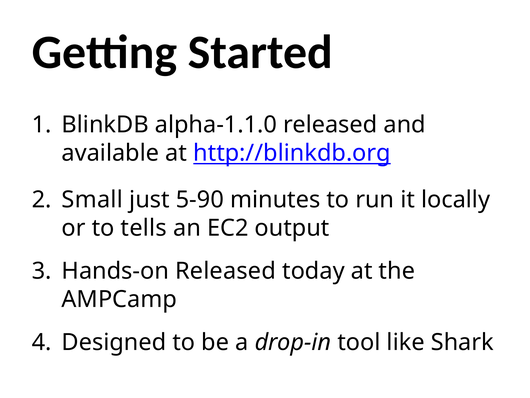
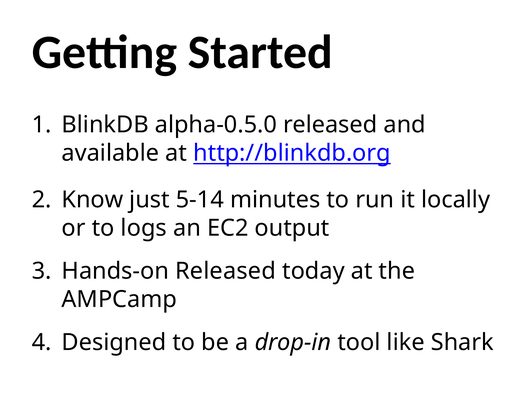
alpha-1.1.0: alpha-1.1.0 -> alpha-0.5.0 (216, 124)
Small: Small -> Know (92, 200)
5-90: 5-90 -> 5-14 (200, 200)
tells: tells -> logs (144, 228)
